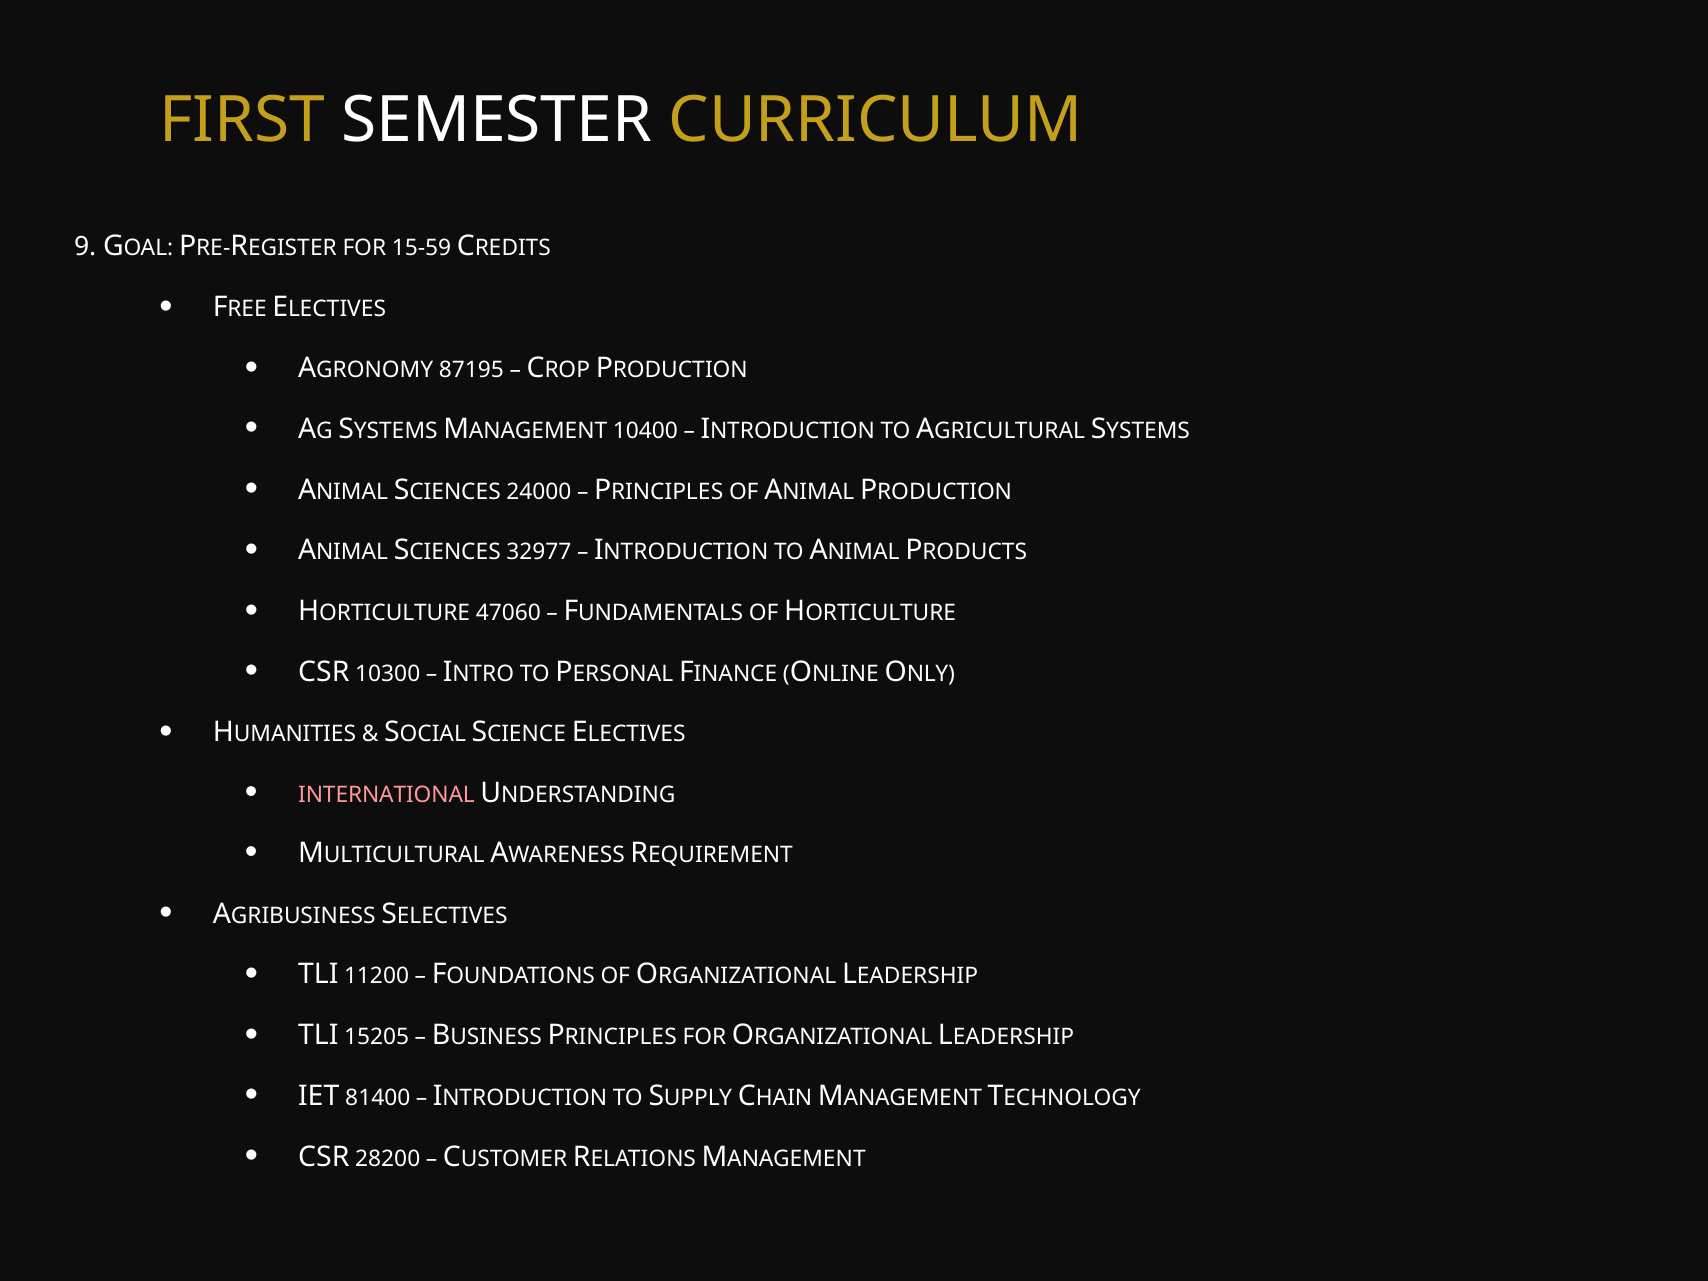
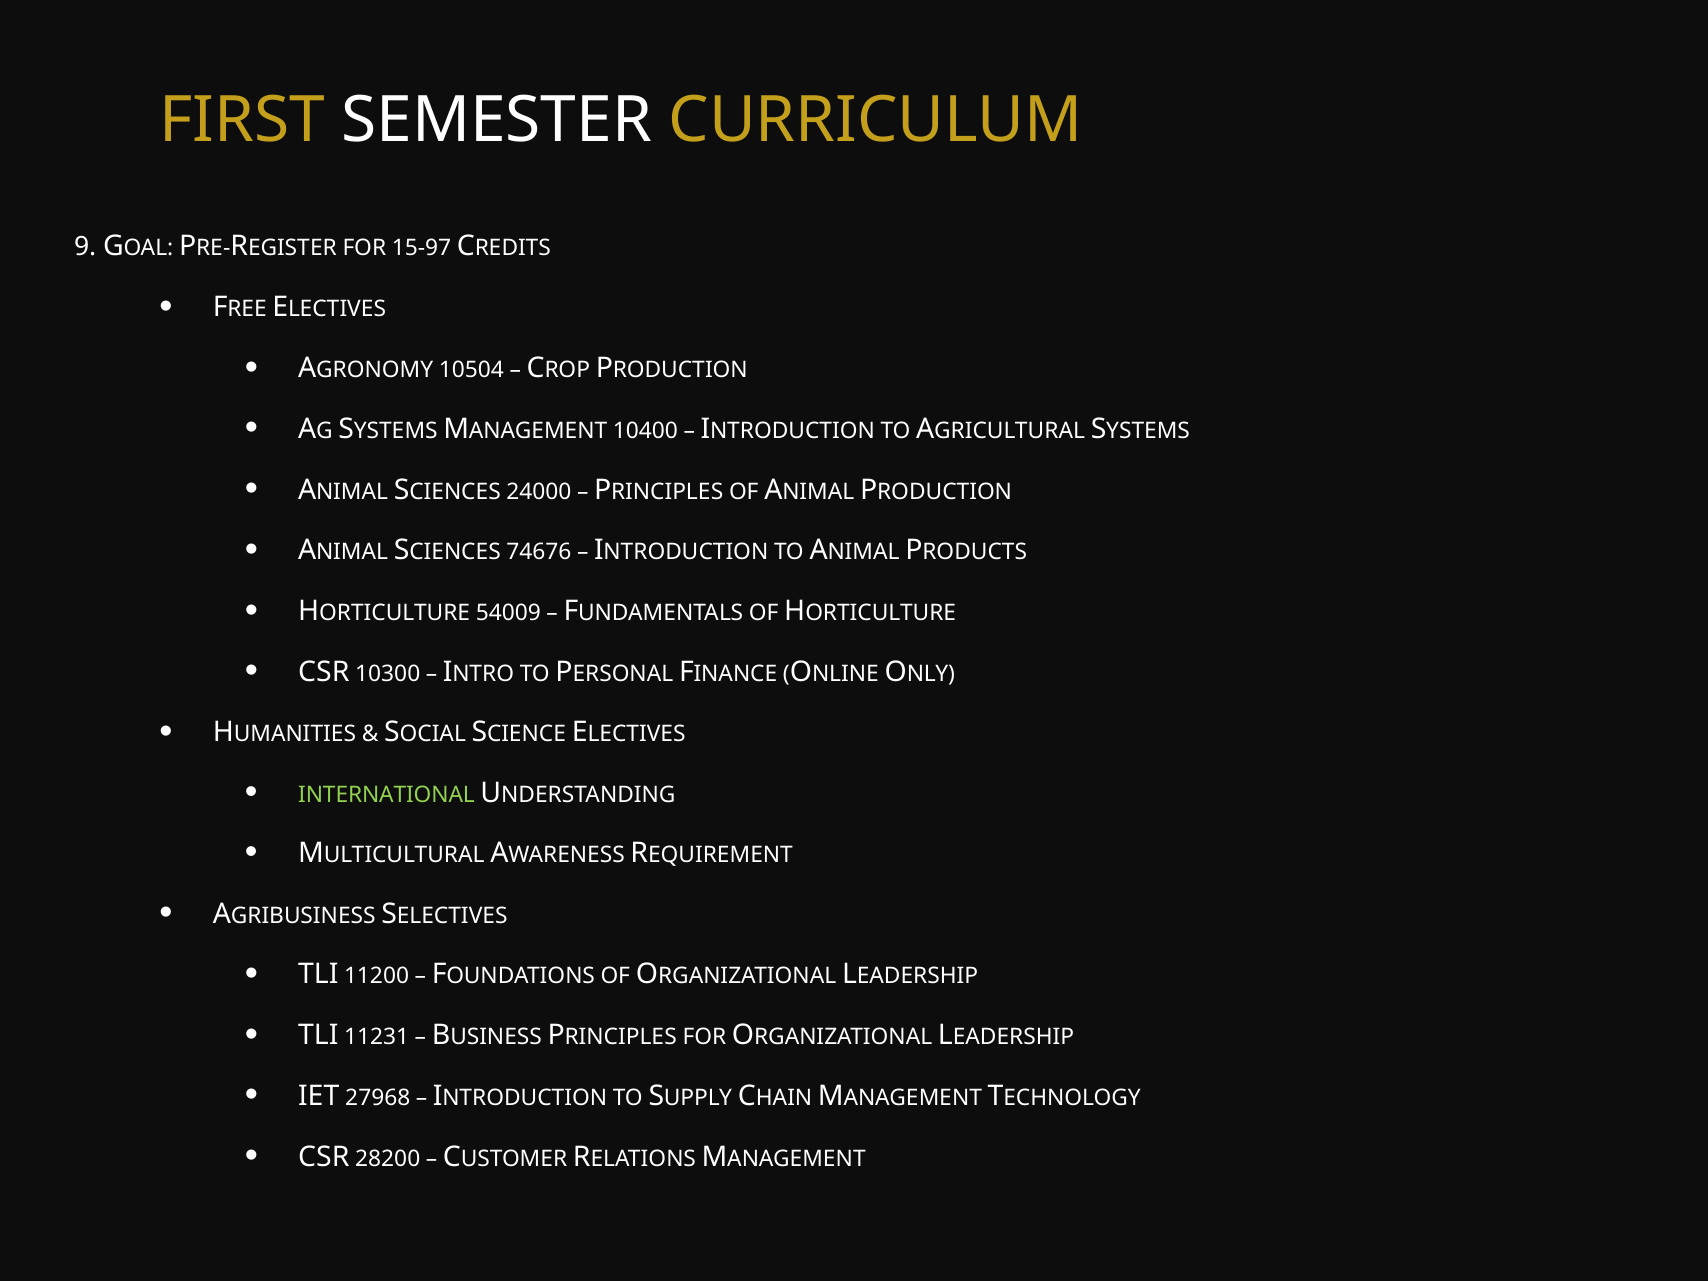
15-59: 15-59 -> 15-97 (422, 248)
87195: 87195 -> 10504 (471, 370)
32977: 32977 -> 74676 (539, 552)
47060: 47060 -> 54009 (508, 613)
INTERNATIONAL colour: pink -> light green (387, 795)
15205: 15205 -> 11231 (377, 1037)
81400: 81400 -> 27968 (378, 1098)
